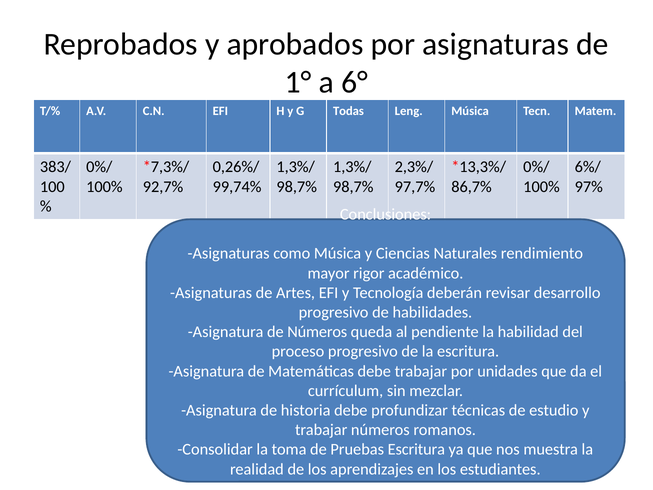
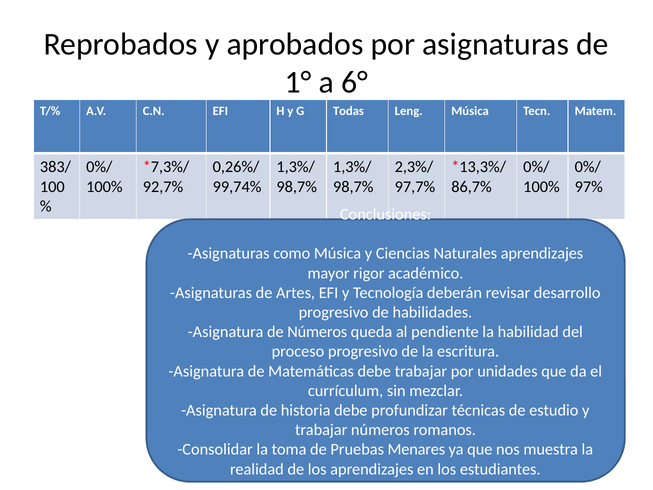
6%/: 6%/ -> 0%/ (588, 167)
Naturales rendimiento: rendimiento -> aprendizajes (542, 253)
Pruebas Escritura: Escritura -> Menares (416, 449)
